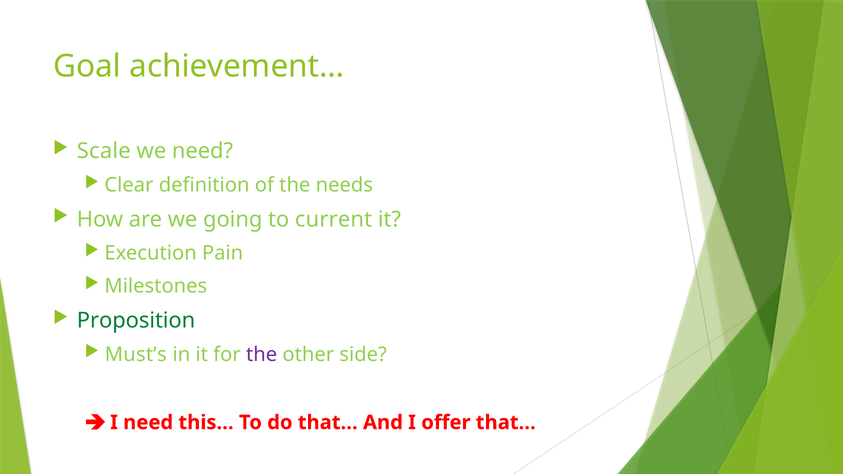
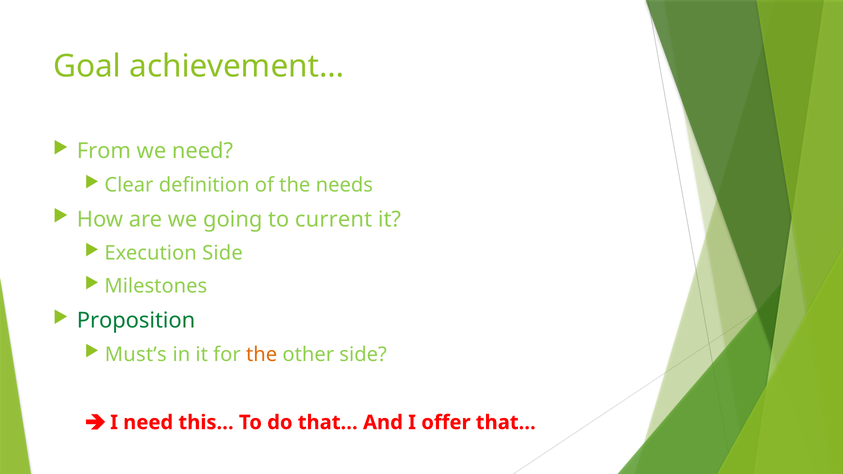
Scale: Scale -> From (104, 151)
Execution Pain: Pain -> Side (223, 253)
the colour: purple -> orange (262, 355)
